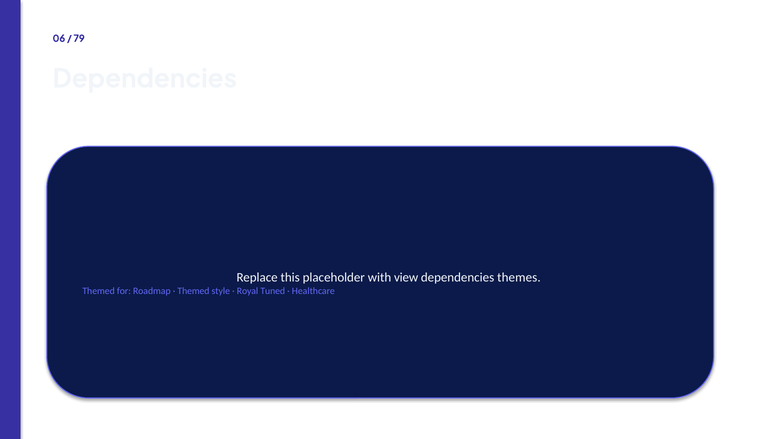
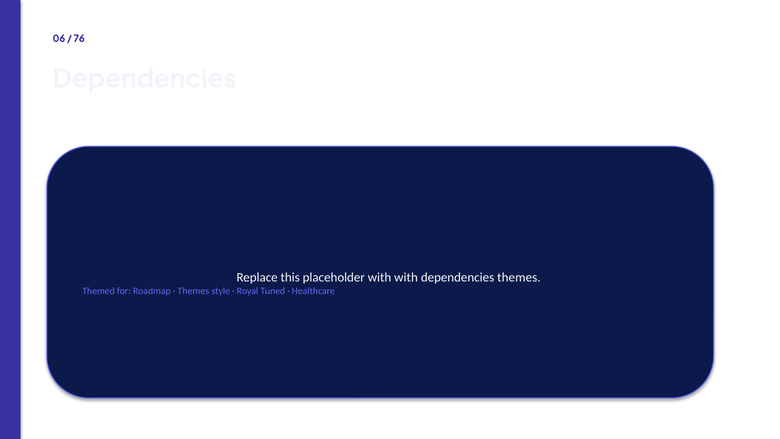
79: 79 -> 76 (79, 39)
with view: view -> with (406, 277)
Themed: Themed -> Themes (193, 291)
